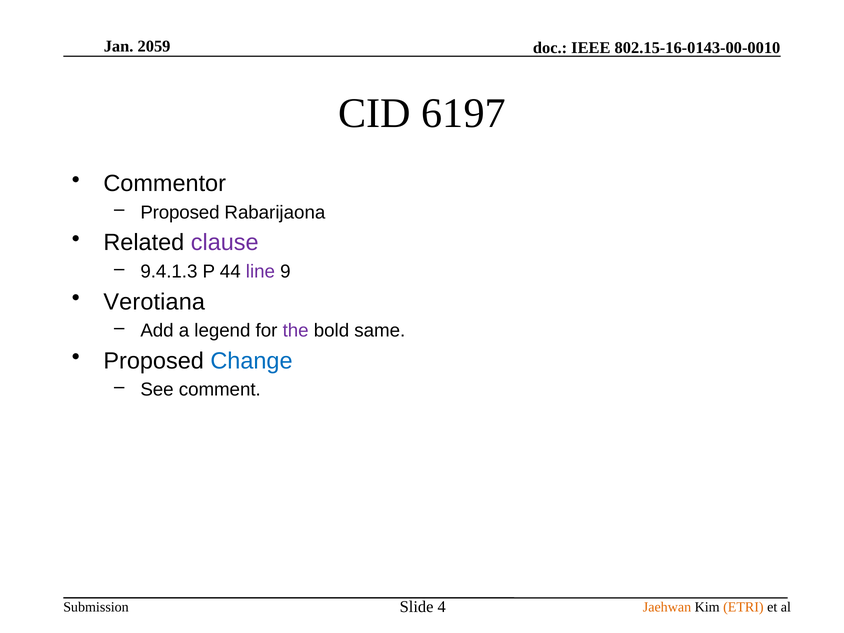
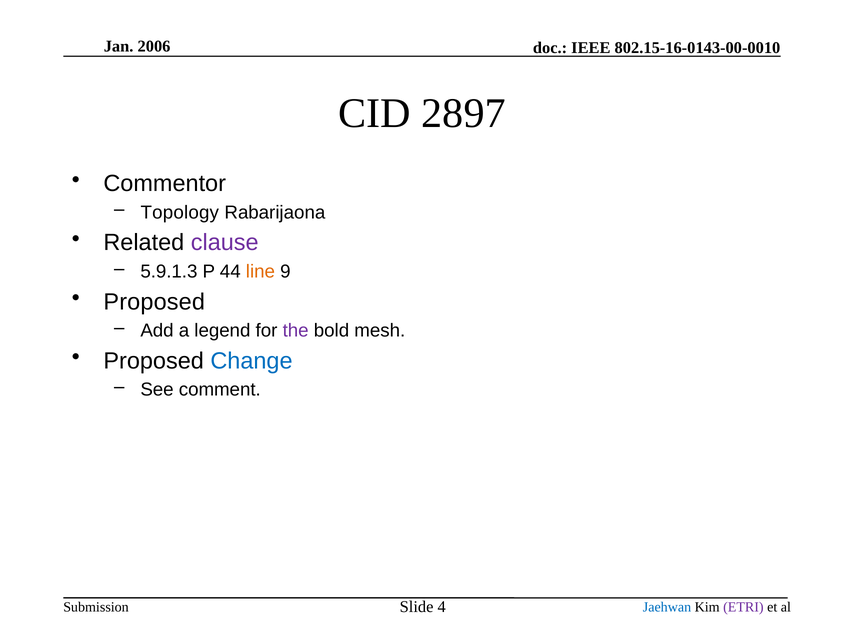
2059: 2059 -> 2006 (154, 46)
6197: 6197 -> 2897 (464, 113)
Proposed: Proposed -> Topology (180, 212)
9.4.1.3: 9.4.1.3 -> 5.9.1.3 (169, 271)
line colour: purple -> orange (260, 271)
Verotiana: Verotiana -> Proposed (154, 302)
same: same -> mesh (380, 331)
Jaehwan colour: orange -> blue (667, 607)
ETRI colour: orange -> purple (743, 607)
